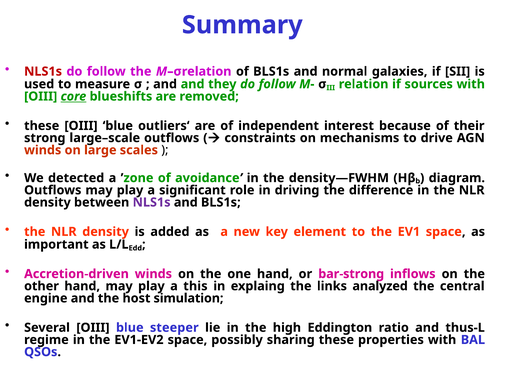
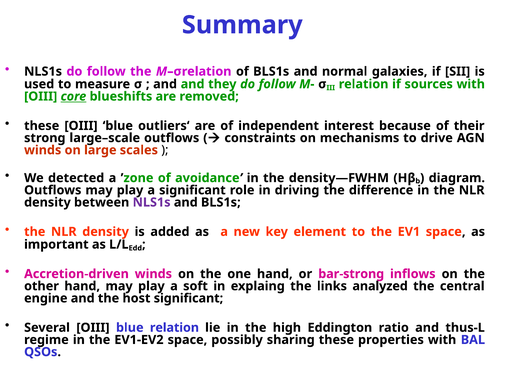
NLS1s colour: red -> black (43, 71)
this: this -> soft (195, 286)
host simulation: simulation -> significant (188, 298)
blue steeper: steeper -> relation (174, 328)
